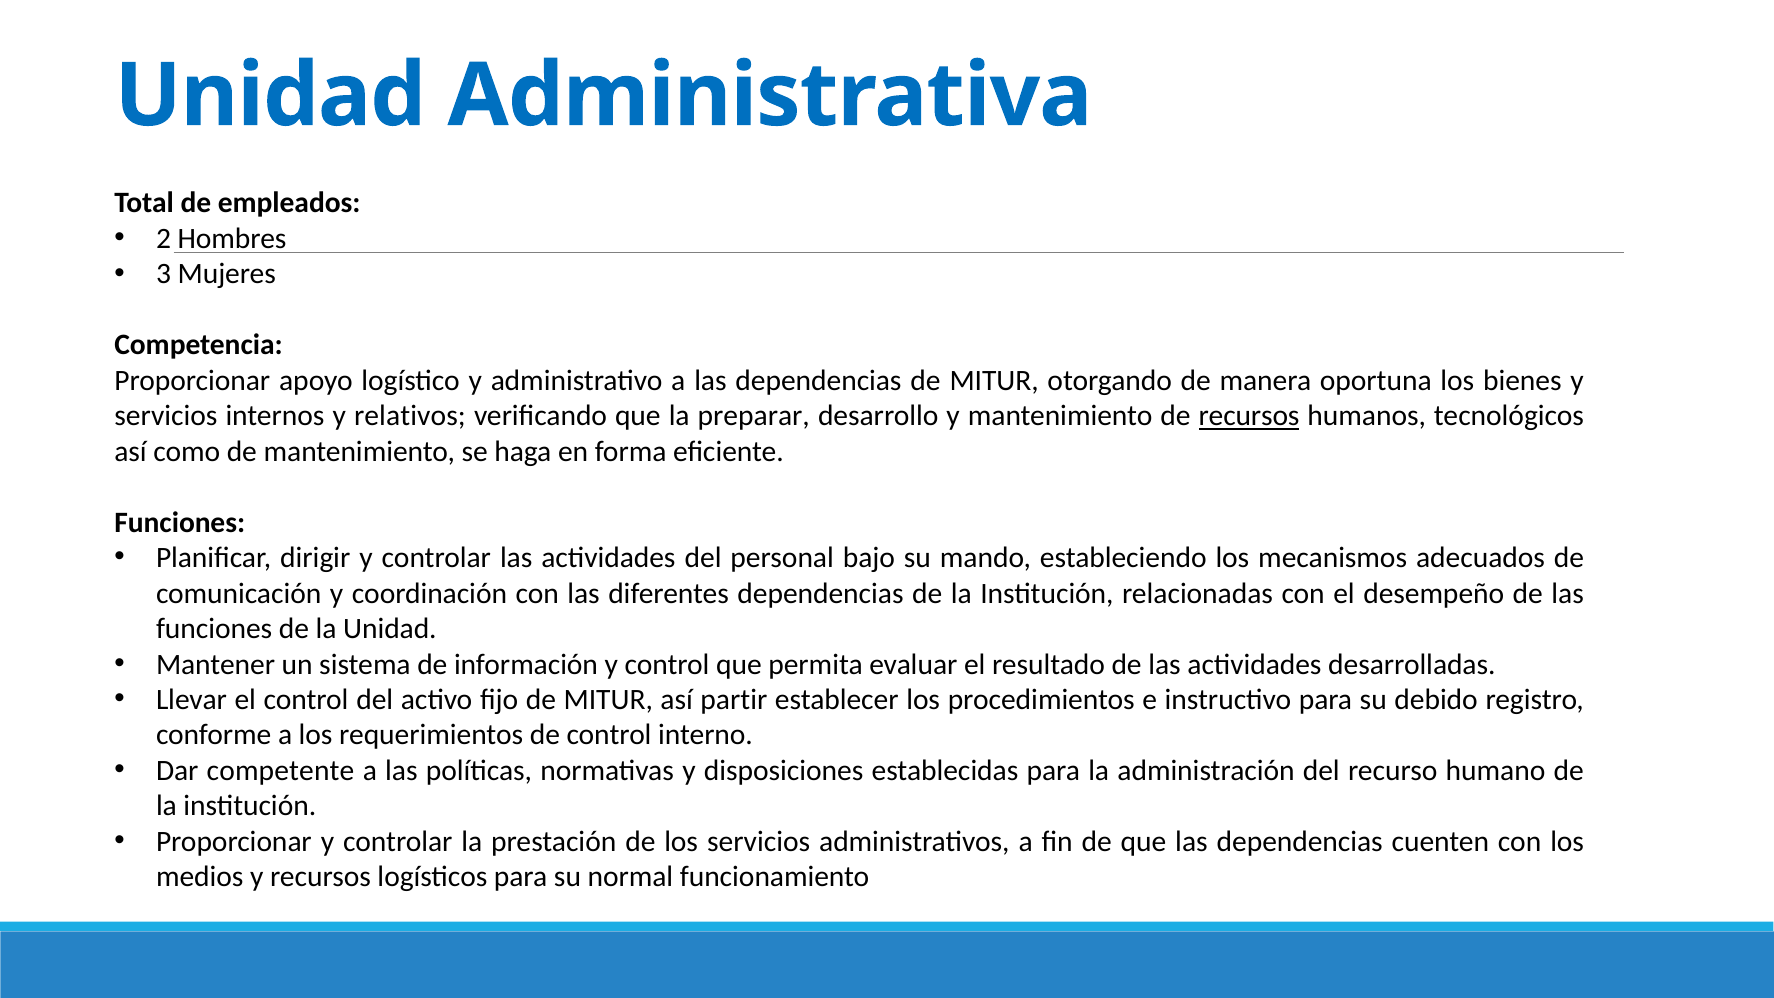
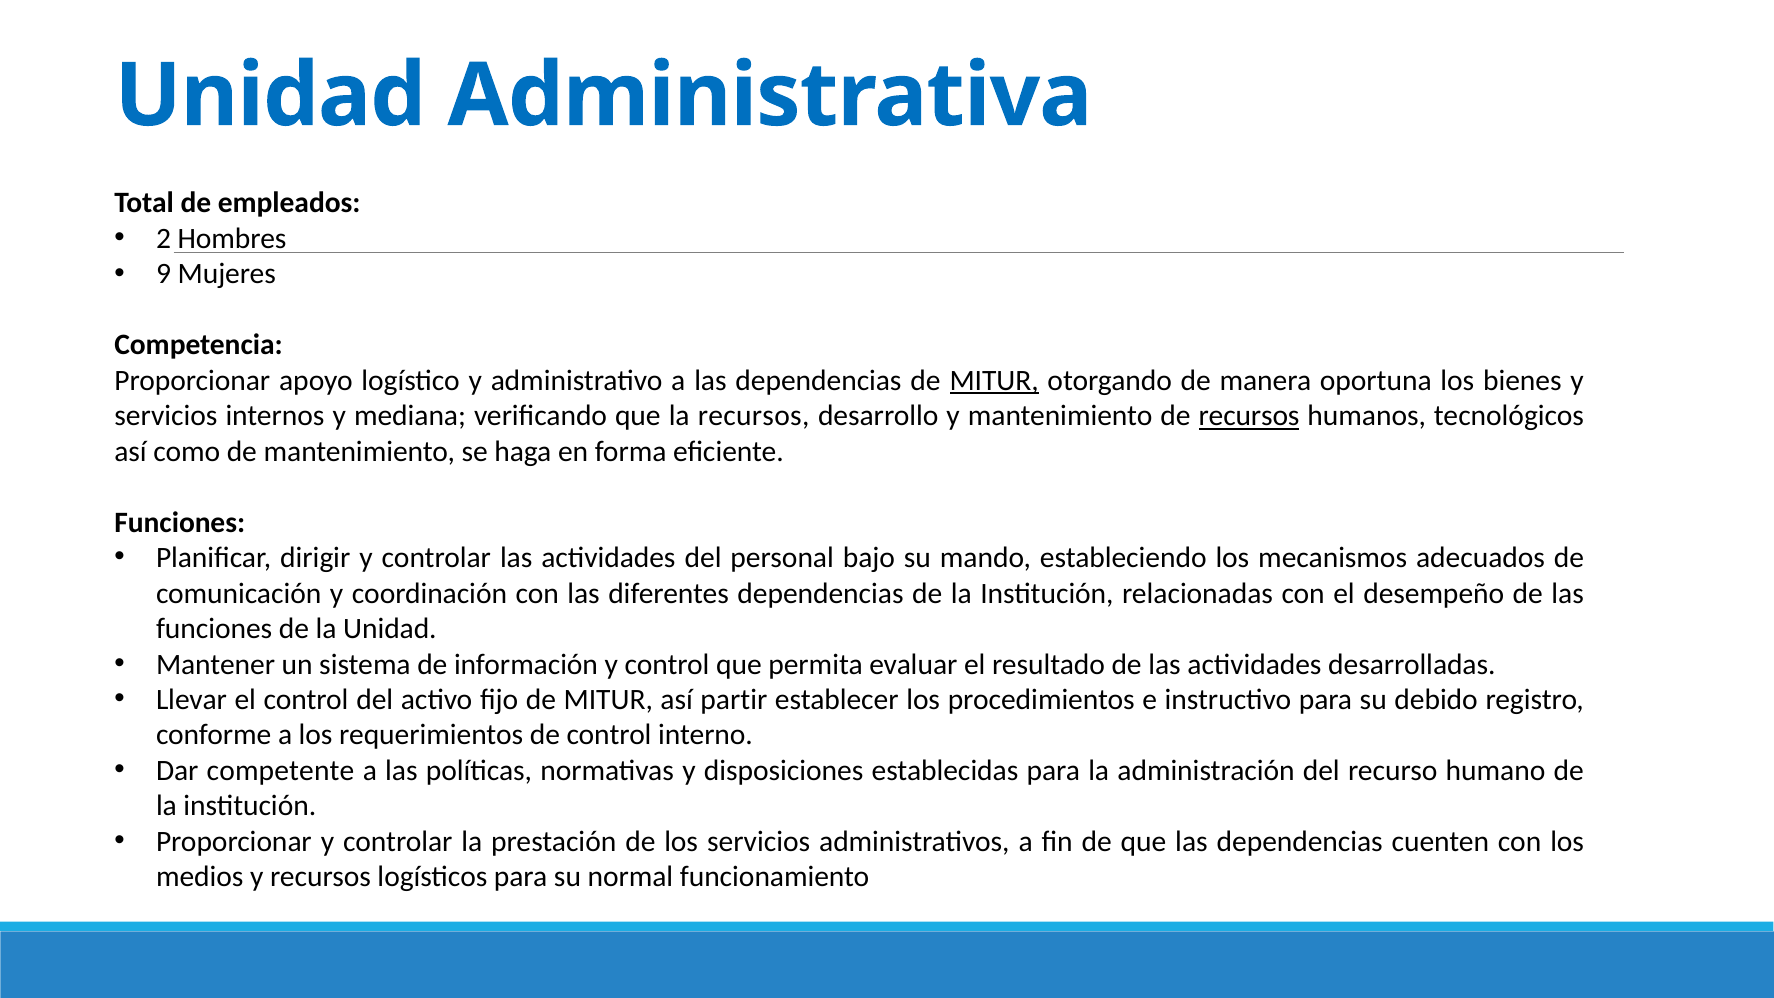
3: 3 -> 9 (164, 274)
MITUR underline: none -> present (994, 380)
relativos: relativos -> mediana (410, 416)
la preparar: preparar -> recursos (754, 416)
